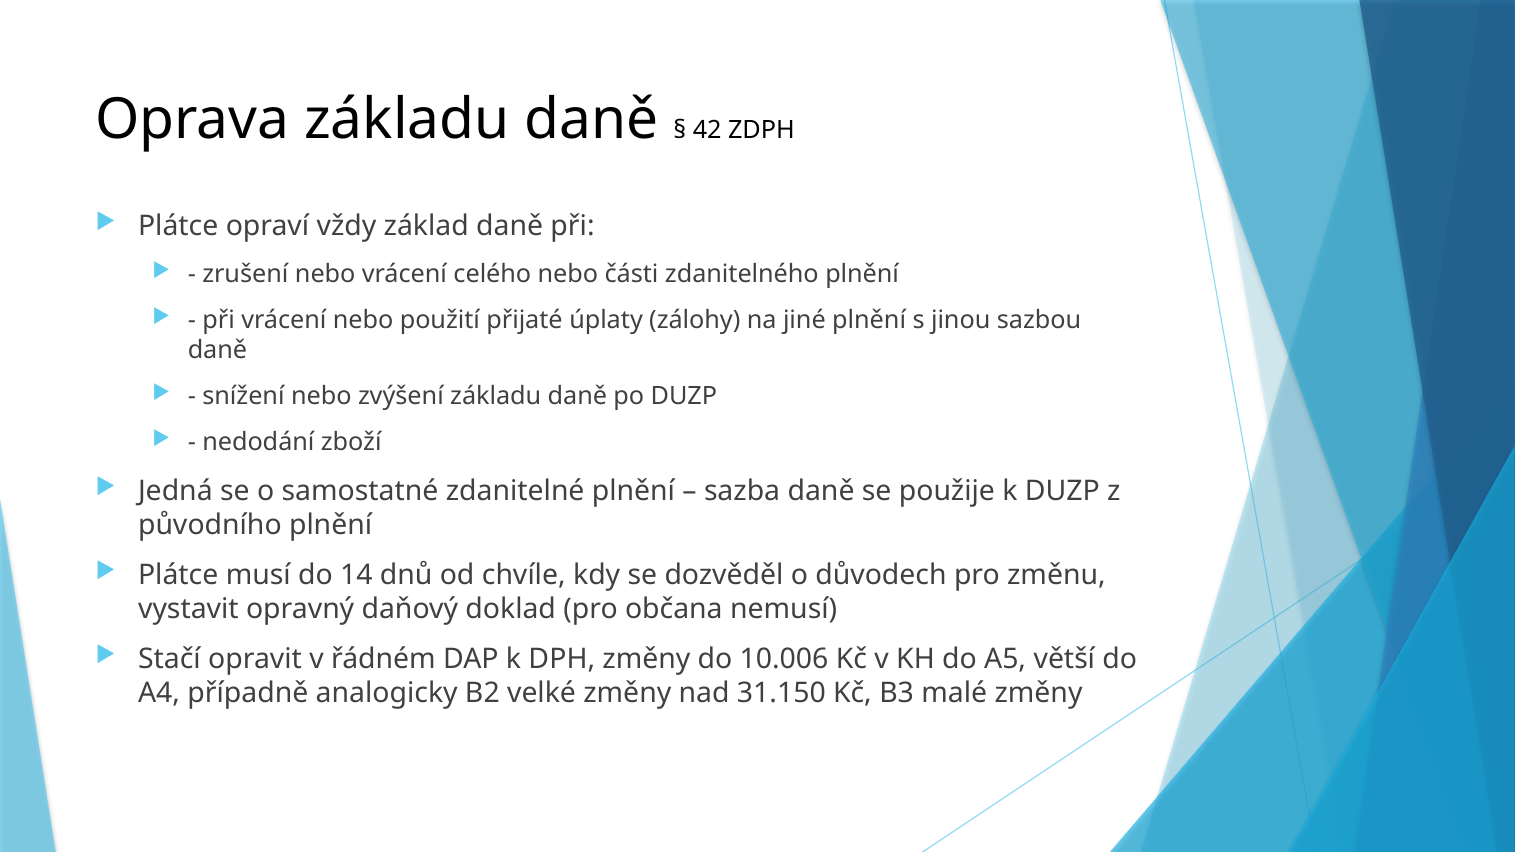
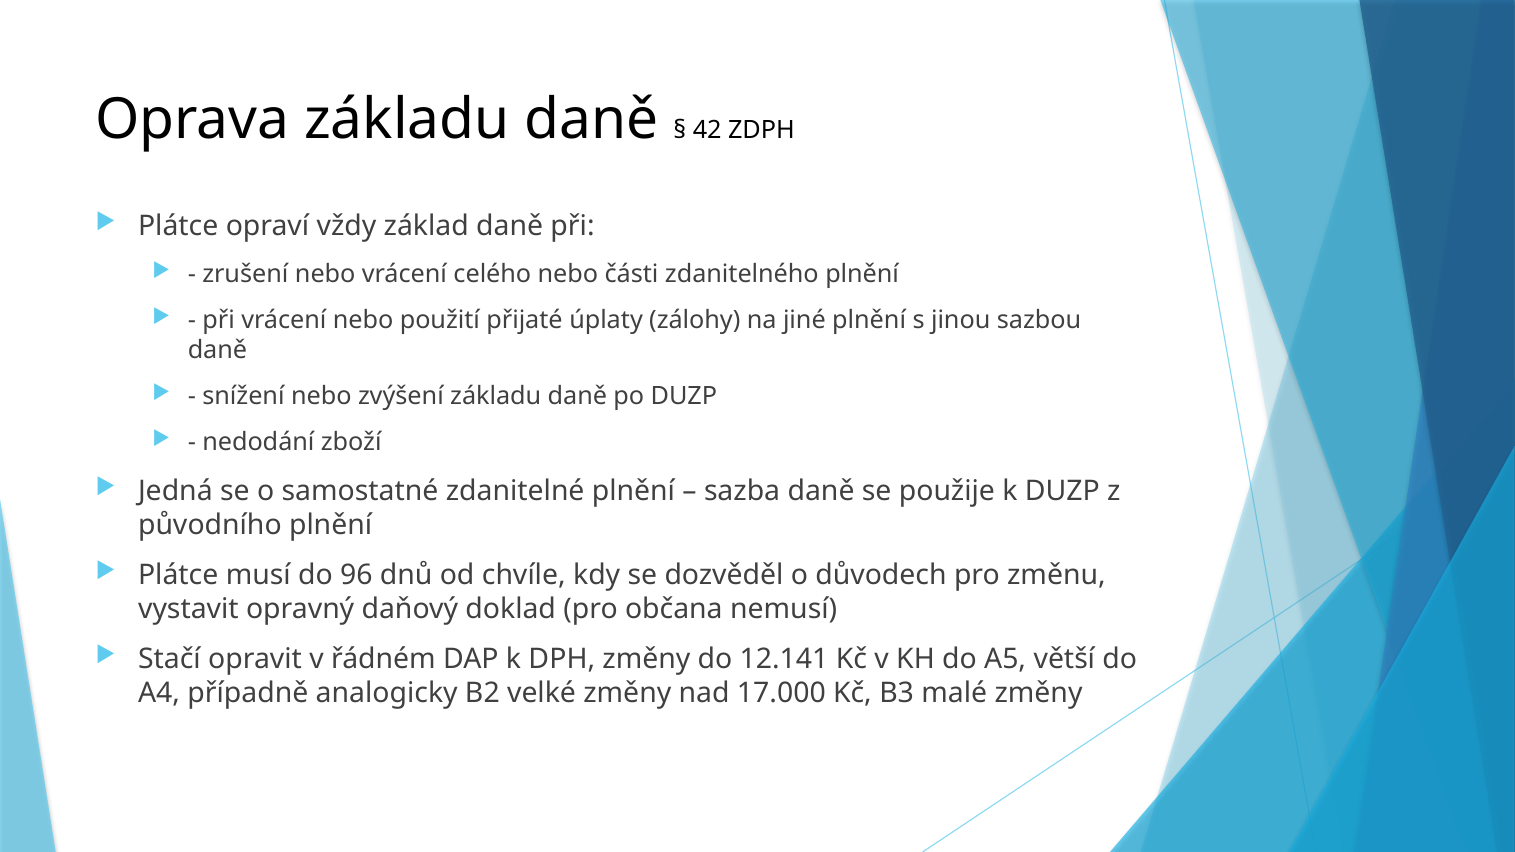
14: 14 -> 96 (356, 575)
10.006: 10.006 -> 12.141 (784, 659)
31.150: 31.150 -> 17.000 (781, 693)
